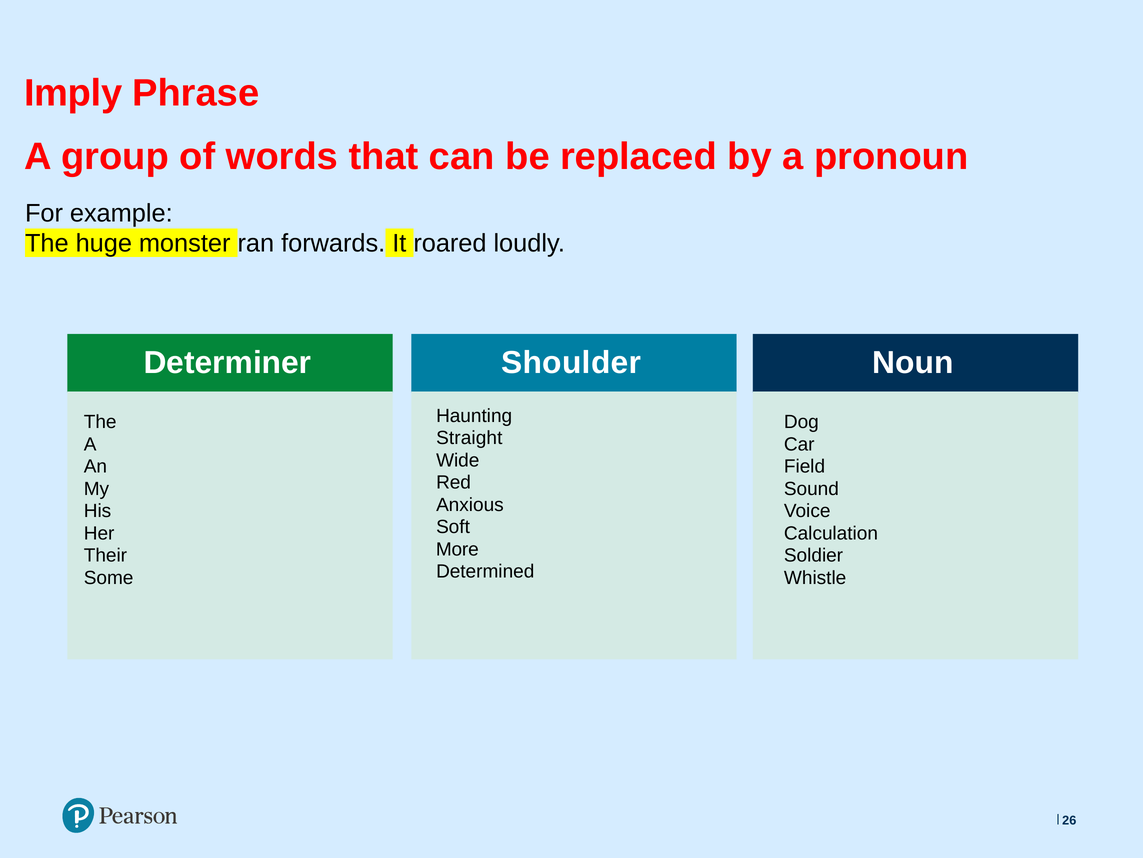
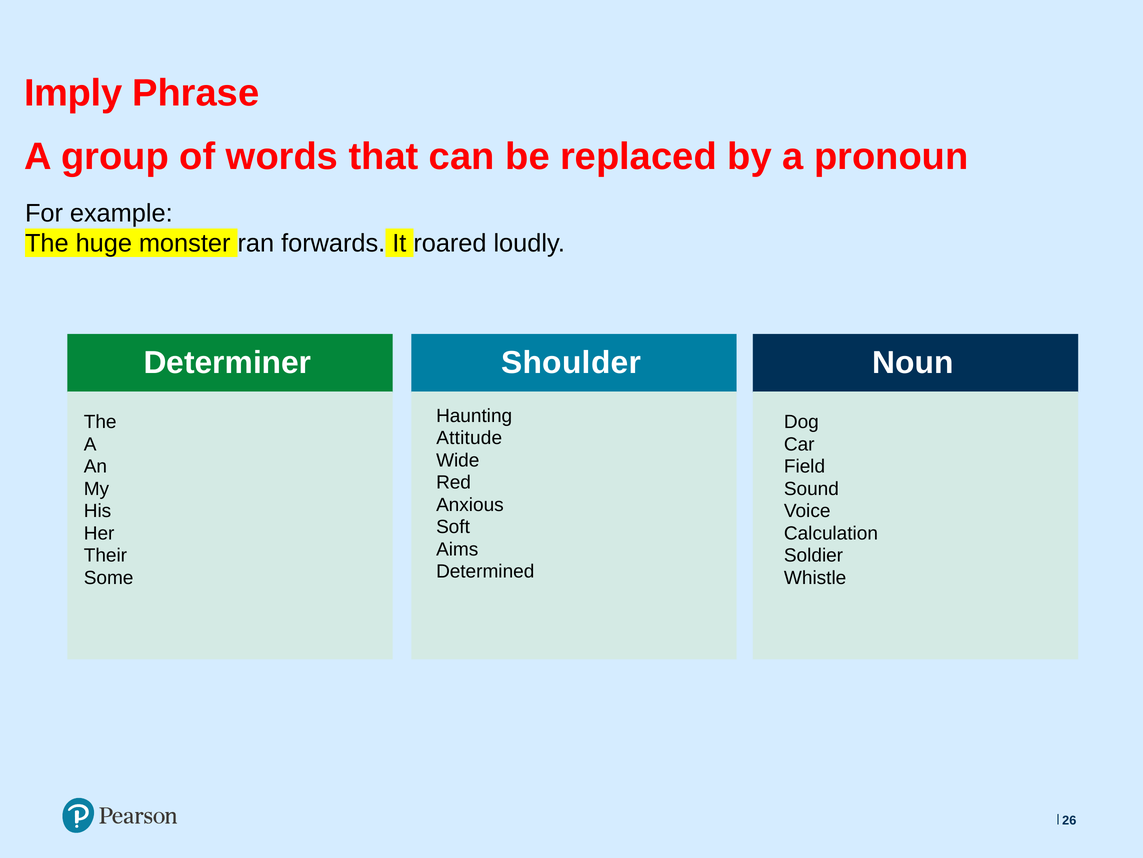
Straight: Straight -> Attitude (469, 438)
More: More -> Aims (457, 549)
